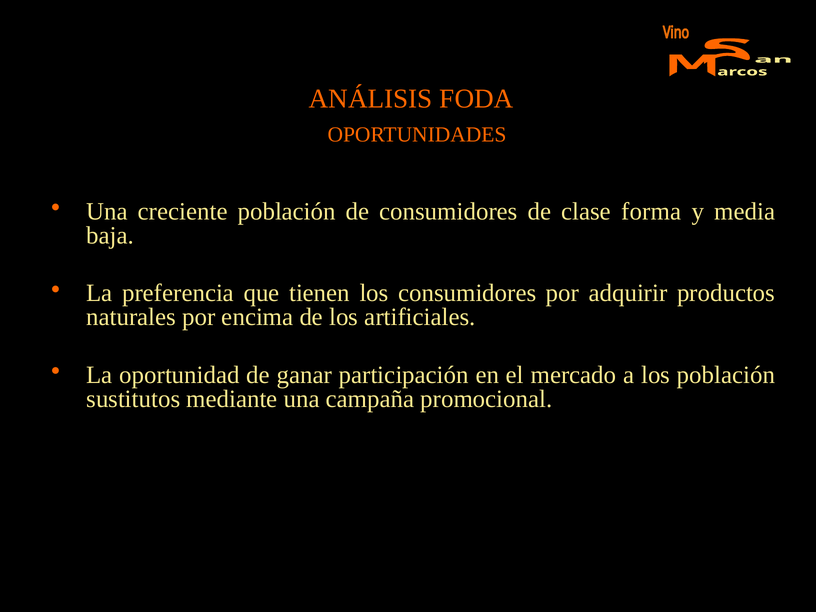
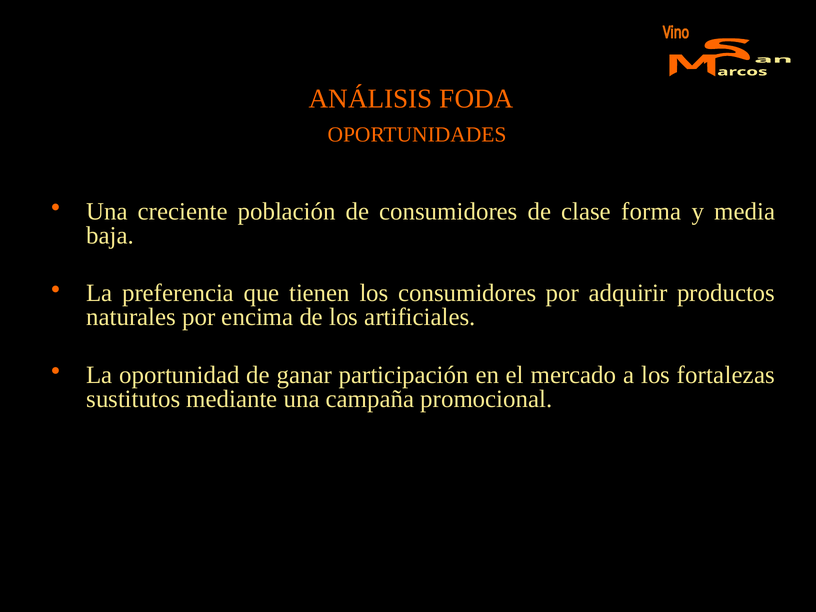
los población: población -> fortalezas (726, 375)
